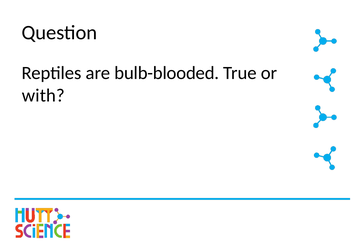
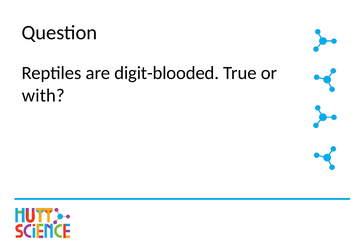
bulb-blooded: bulb-blooded -> digit-blooded (167, 73)
